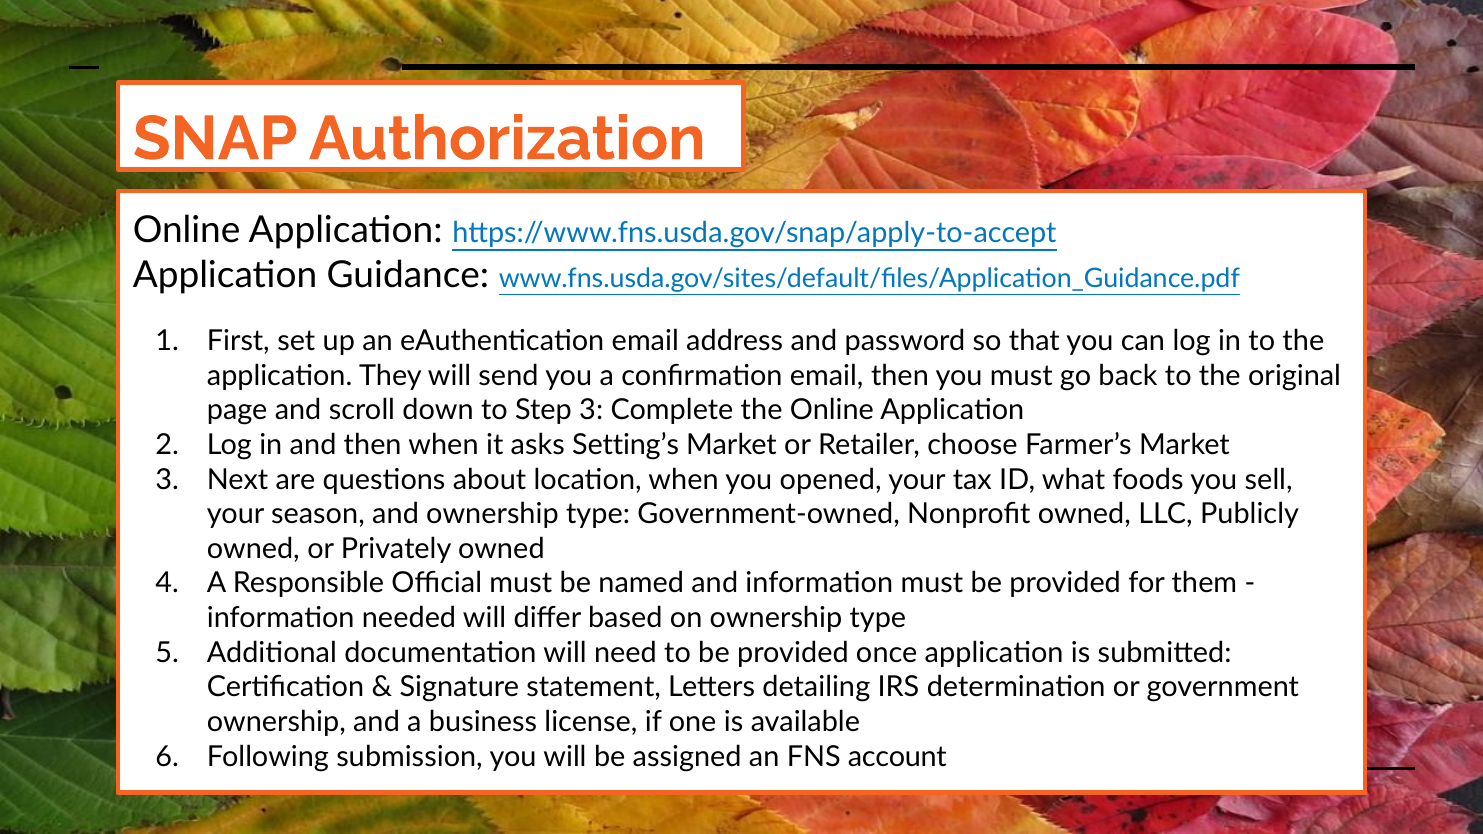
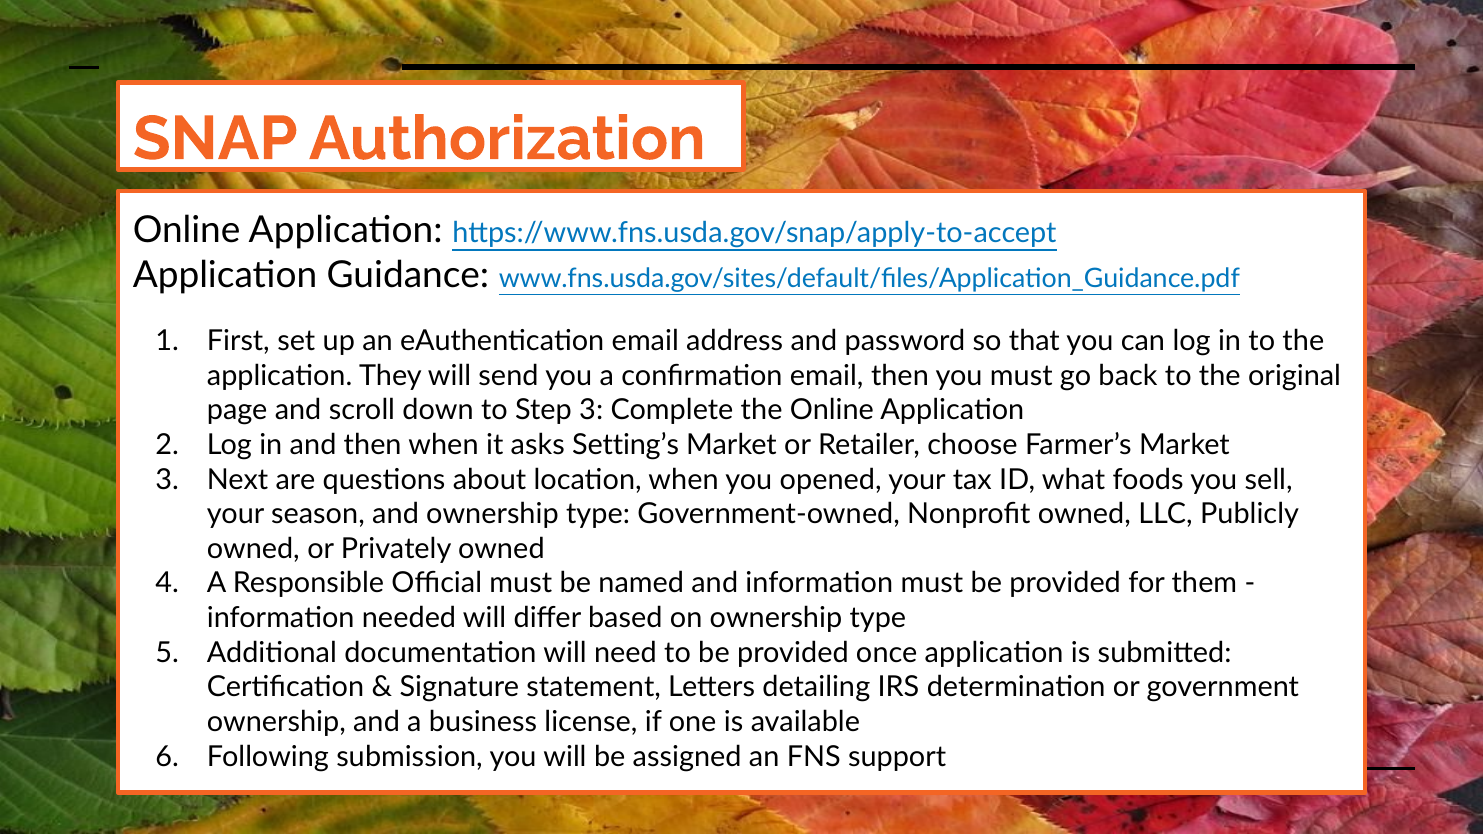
account: account -> support (897, 757)
